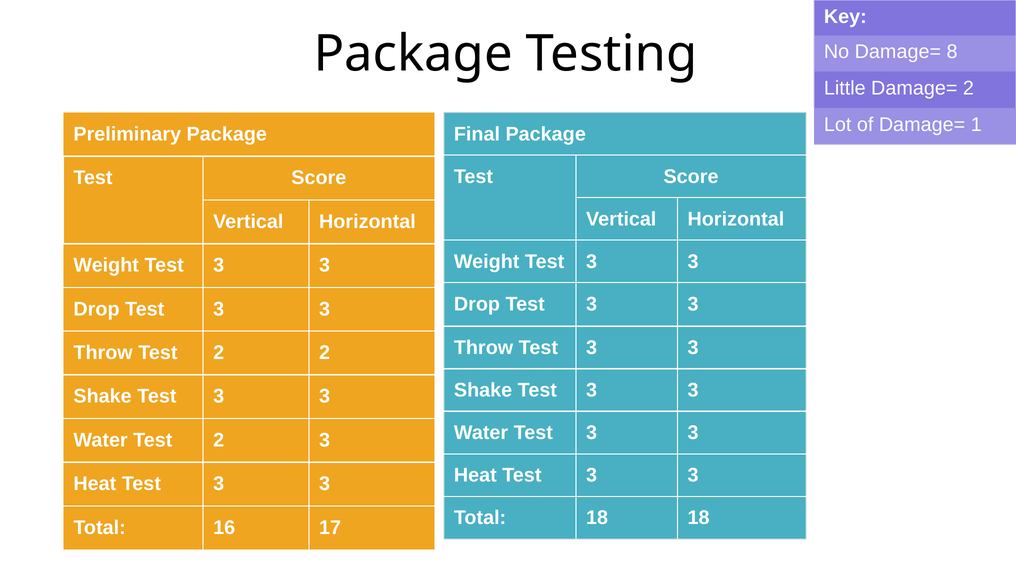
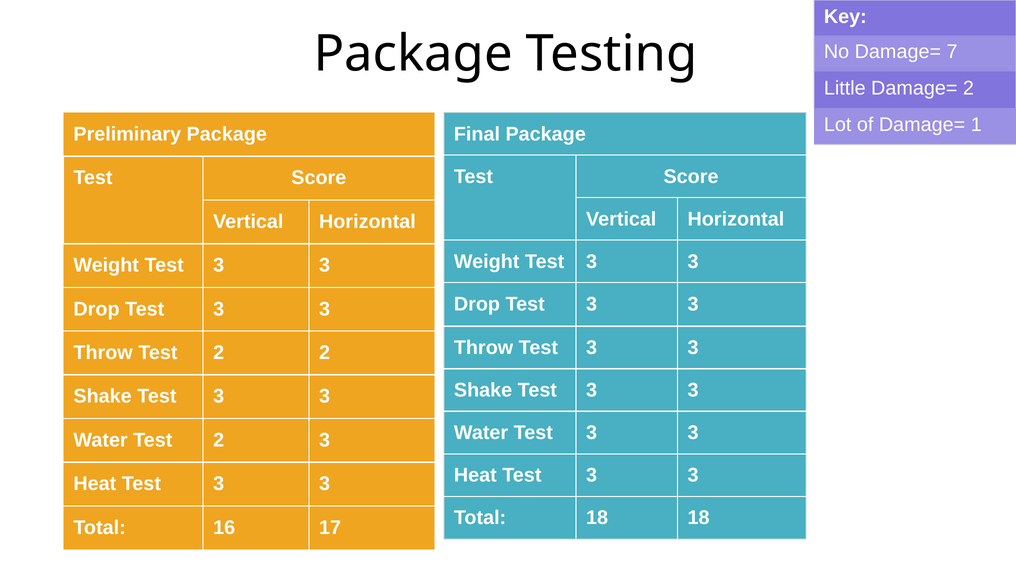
8: 8 -> 7 (952, 52)
